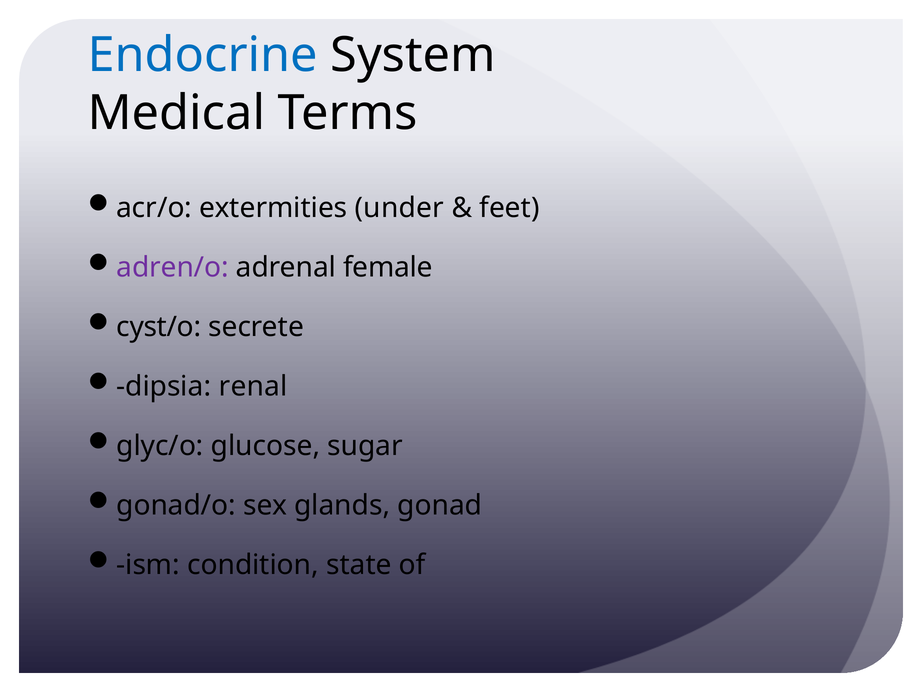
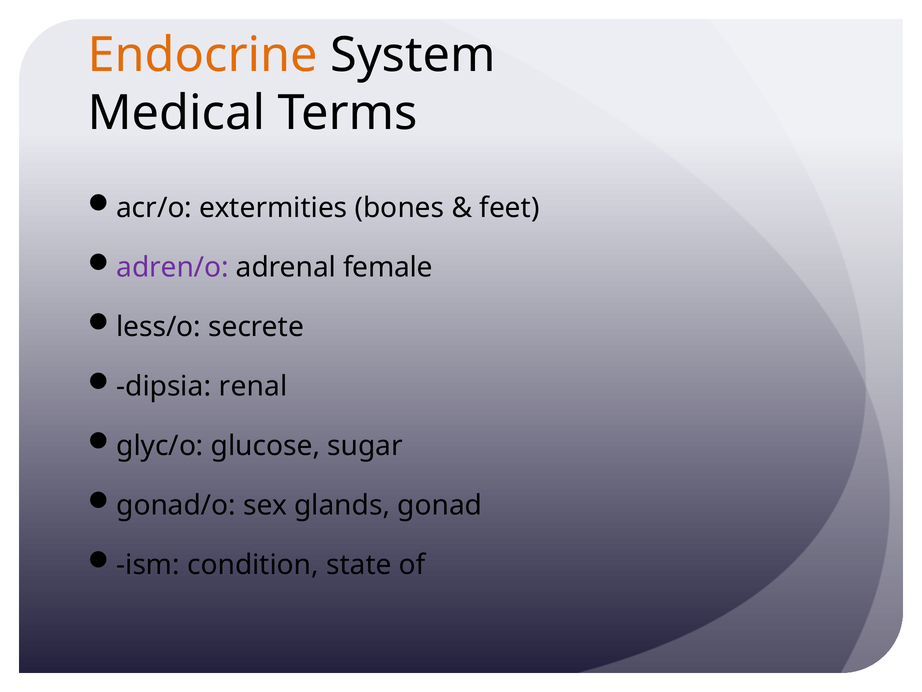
Endocrine colour: blue -> orange (203, 55)
under: under -> bones (399, 208)
cyst/o: cyst/o -> less/o (159, 327)
